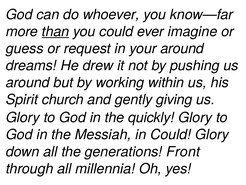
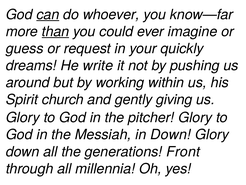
can underline: none -> present (48, 14)
your around: around -> quickly (182, 48)
drew: drew -> write (98, 65)
quickly: quickly -> pitcher (151, 117)
in Could: Could -> Down (171, 134)
